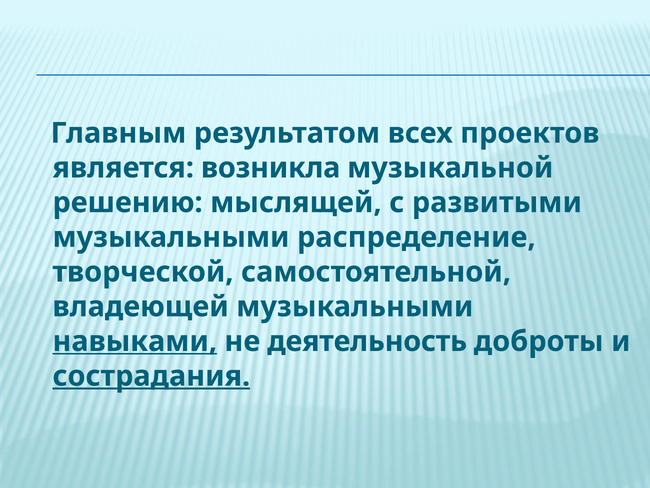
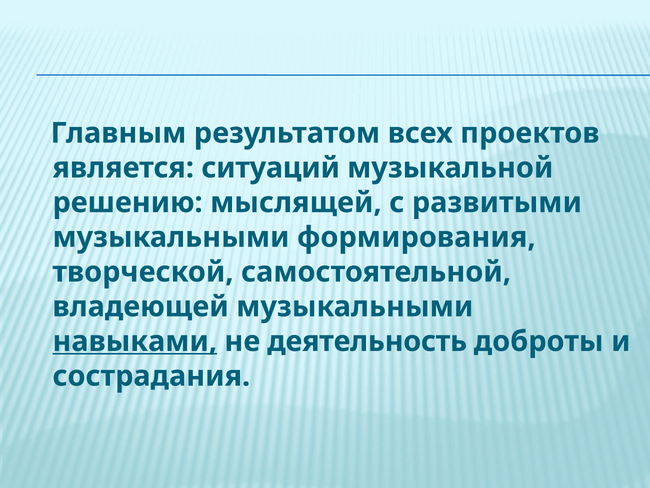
возникла: возникла -> ситуаций (271, 168)
распределение: распределение -> формирования (416, 237)
сострадания underline: present -> none (151, 376)
